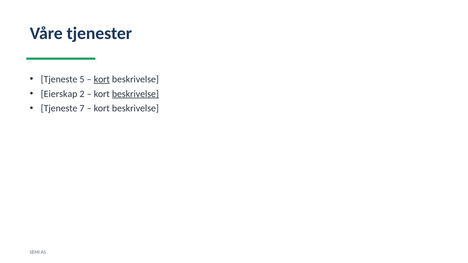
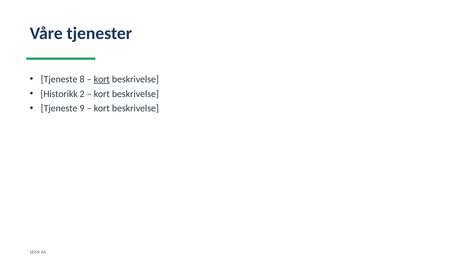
5: 5 -> 8 (82, 79)
Eierskap: Eierskap -> Historikk (59, 94)
beskrivelse underline: present -> none (135, 94)
7: 7 -> 9 (82, 109)
